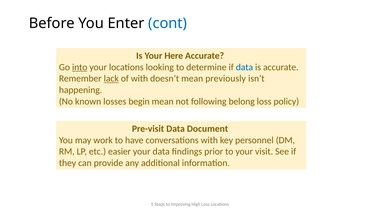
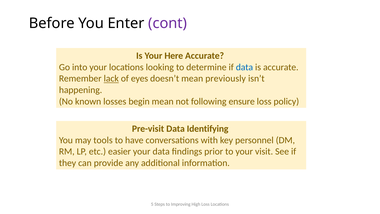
cont colour: blue -> purple (168, 23)
into underline: present -> none (80, 67)
of with: with -> eyes (140, 79)
belong: belong -> ensure (242, 101)
Document: Document -> Identifying (208, 129)
work: work -> tools (103, 140)
